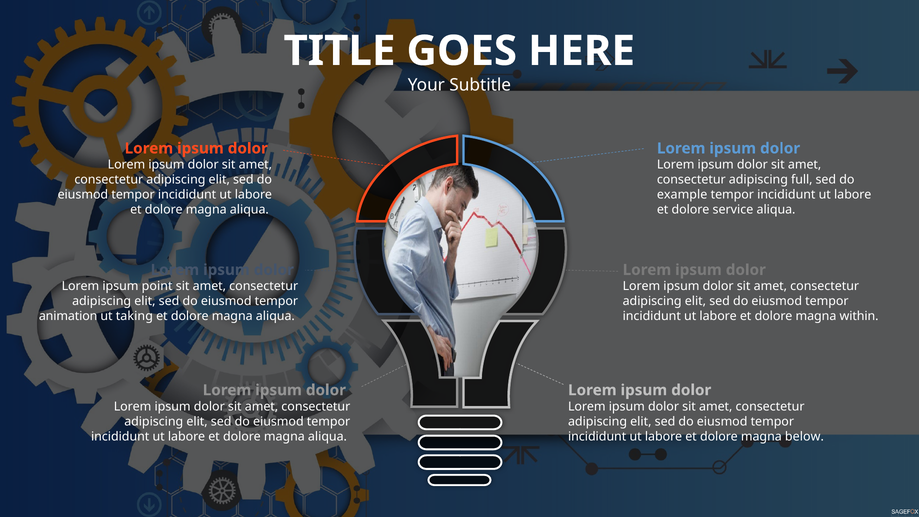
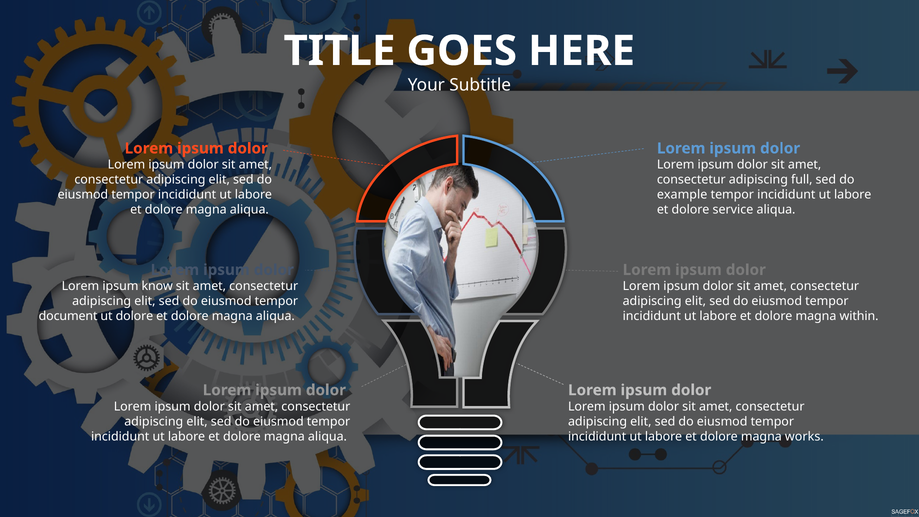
point: point -> know (157, 286)
animation: animation -> document (68, 316)
ut taking: taking -> dolore (134, 316)
below: below -> works (804, 436)
